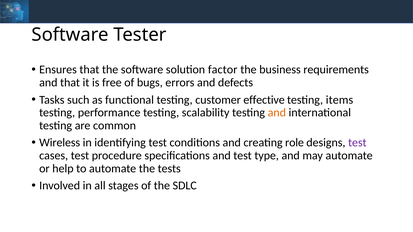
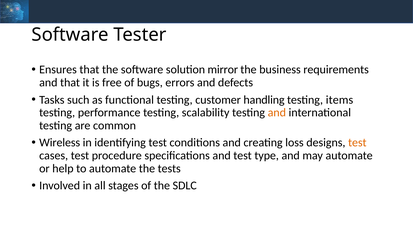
factor: factor -> mirror (223, 70)
effective: effective -> handling (264, 100)
role: role -> loss (294, 143)
test colour: purple -> orange (357, 143)
